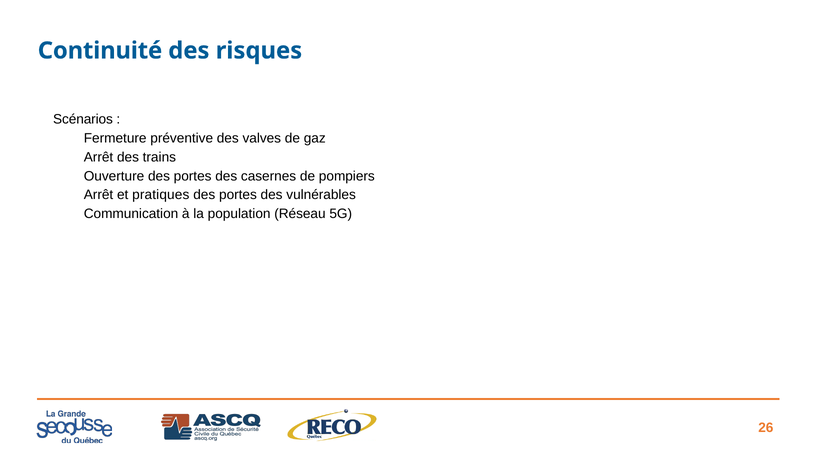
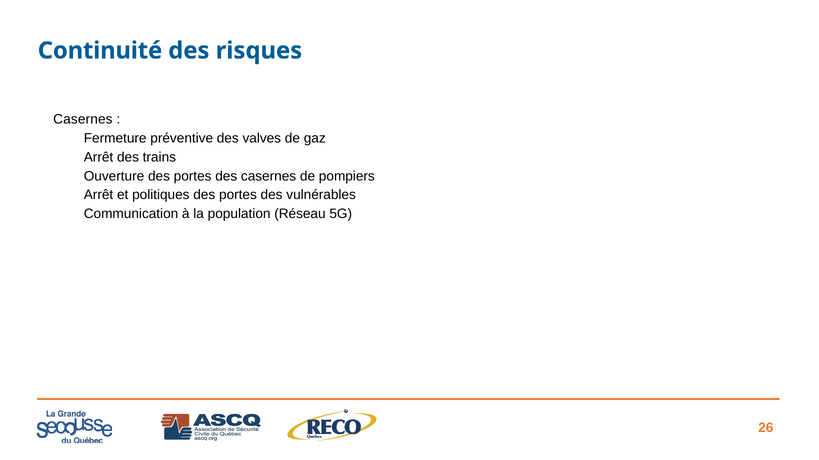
Scénarios: Scénarios -> Casernes (83, 119)
pratiques: pratiques -> politiques (161, 195)
